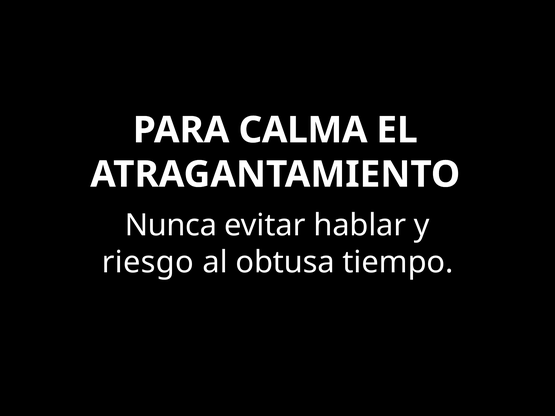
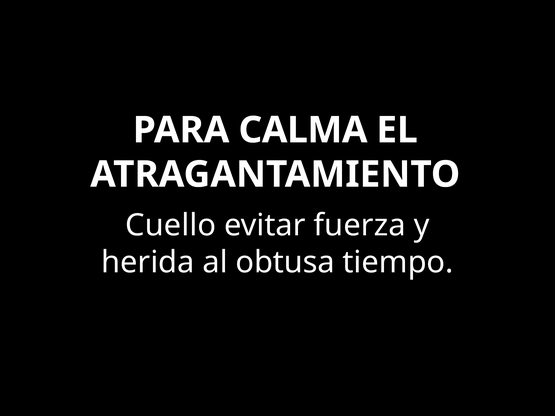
Nunca: Nunca -> Cuello (171, 226)
hablar: hablar -> fuerza (360, 226)
riesgo: riesgo -> herida (148, 263)
